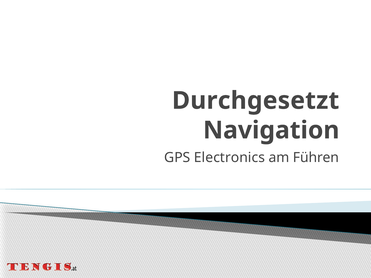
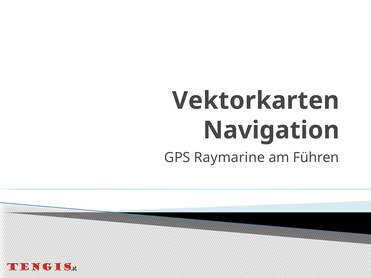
Durchgesetzt: Durchgesetzt -> Vektorkarten (256, 101)
Electronics: Electronics -> Raymarine (229, 158)
